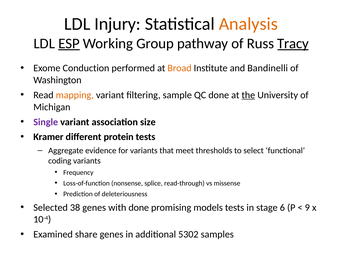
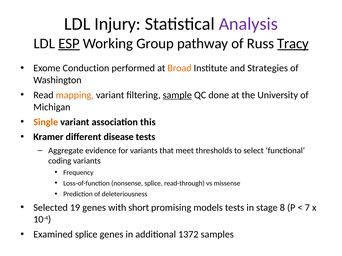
Analysis colour: orange -> purple (248, 24)
Bandinelli: Bandinelli -> Strategies (268, 68)
sample underline: none -> present (177, 95)
the underline: present -> none (248, 95)
Single colour: purple -> orange (46, 122)
size: size -> this (148, 122)
protein: protein -> disease (119, 137)
38: 38 -> 19 (75, 208)
with done: done -> short (139, 208)
6: 6 -> 8 (282, 208)
9: 9 -> 7 (307, 208)
Examined share: share -> splice (86, 235)
5302: 5302 -> 1372 (188, 235)
